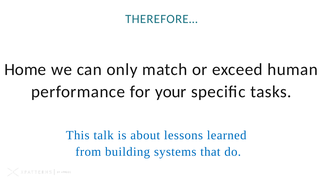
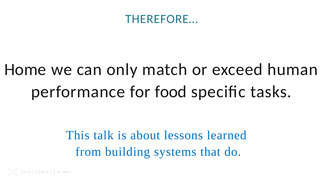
your: your -> food (171, 92)
